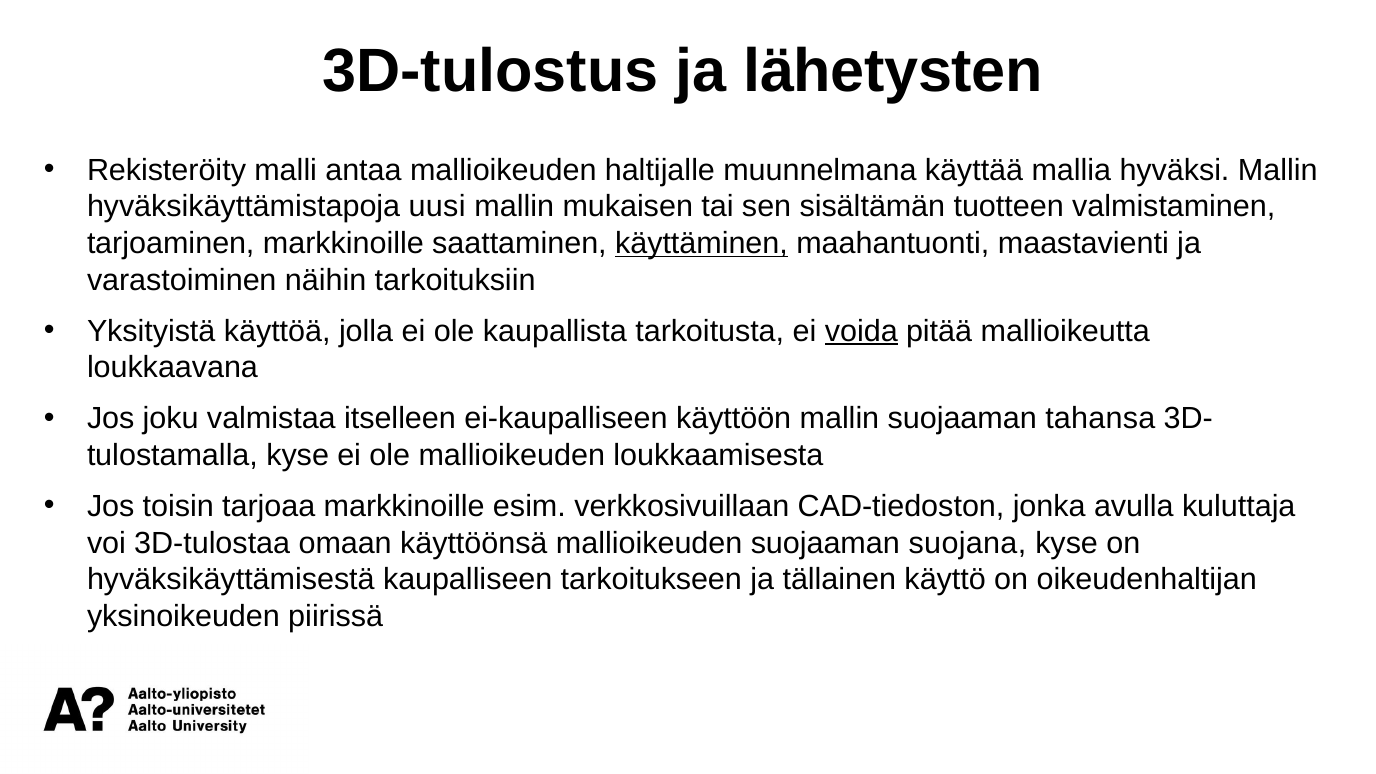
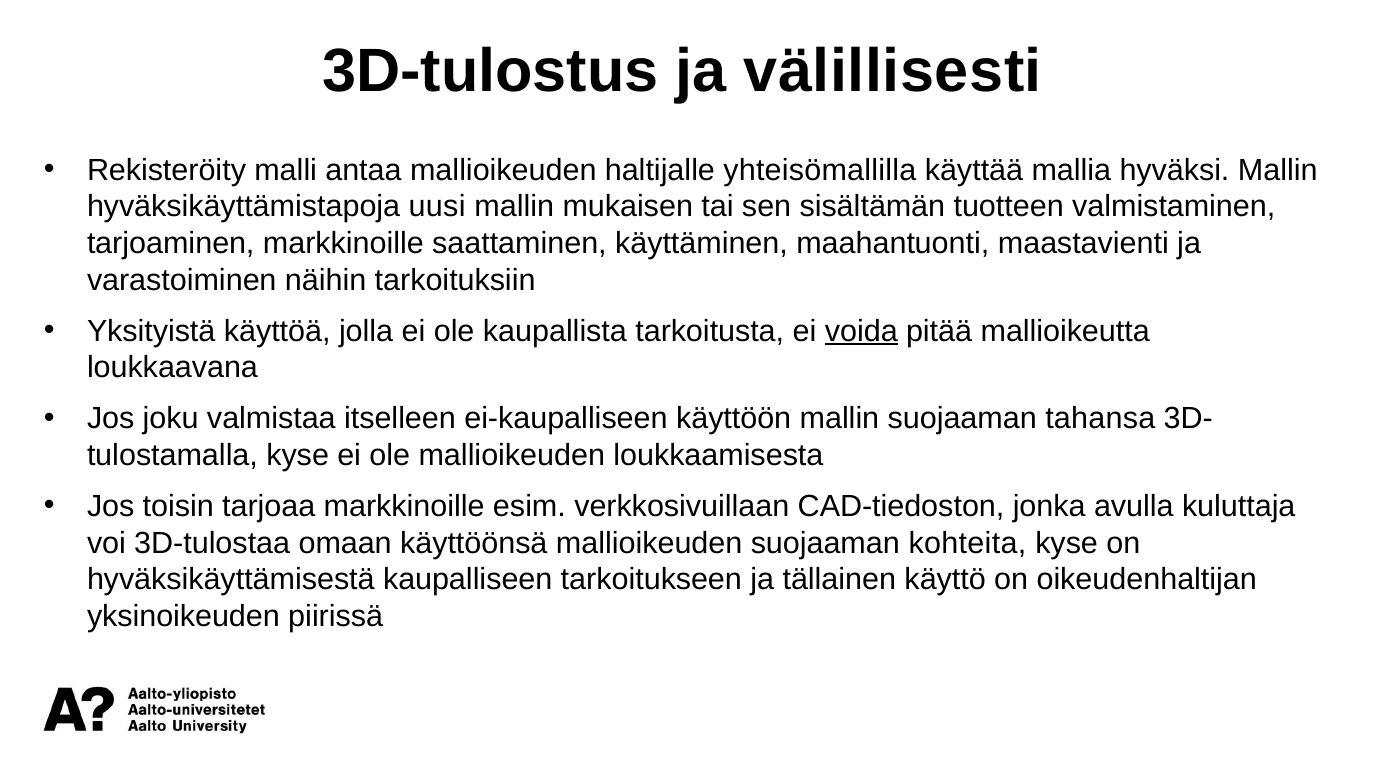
lähetysten: lähetysten -> välillisesti (893, 72)
muunnelmana: muunnelmana -> yhteisömallilla (820, 170)
käyttäminen underline: present -> none (701, 243)
suojana: suojana -> kohteita (967, 543)
